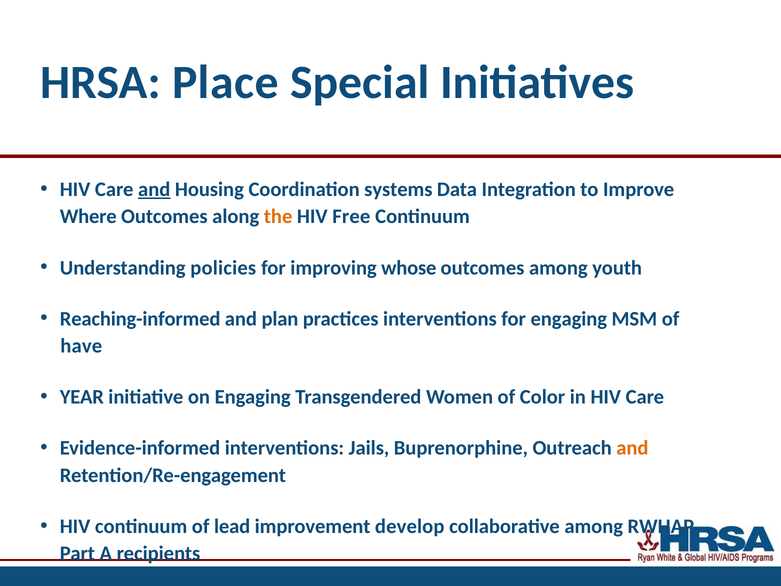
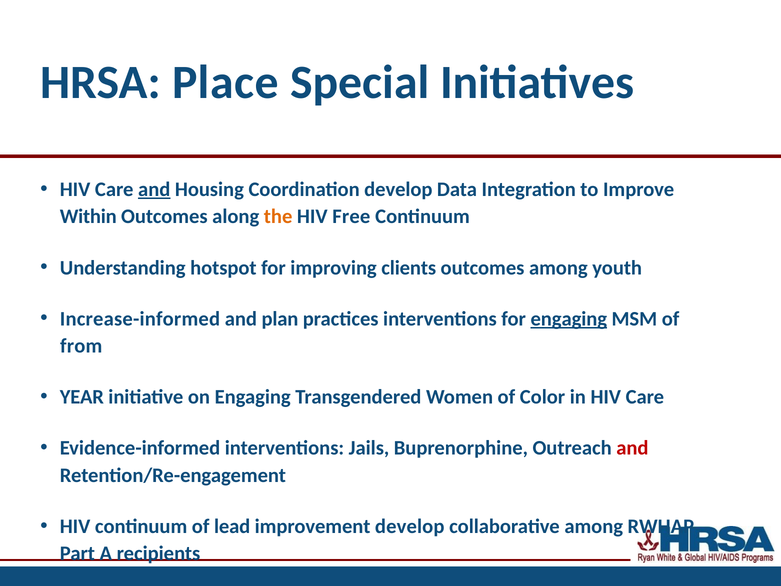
Coordination systems: systems -> develop (398, 189)
Where: Where -> Within (88, 217)
policies: policies -> hotspot (223, 268)
whose: whose -> clients (409, 268)
Reaching-informed: Reaching-informed -> Increase-informed (140, 319)
engaging underline: none -> present (569, 319)
have: have -> from (81, 346)
and colour: orange -> red (632, 448)
